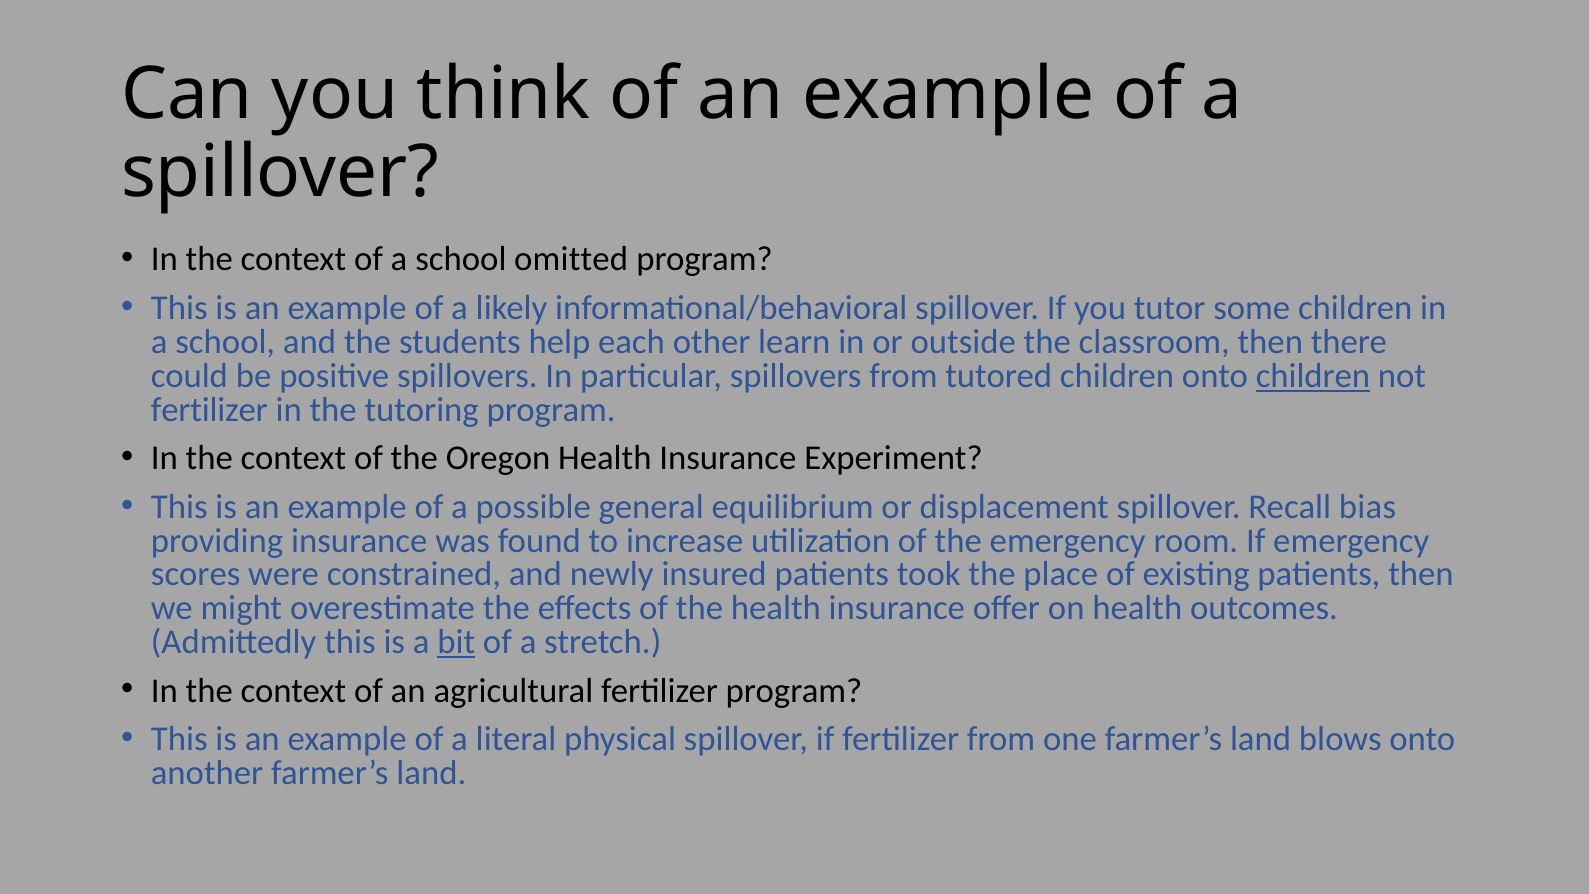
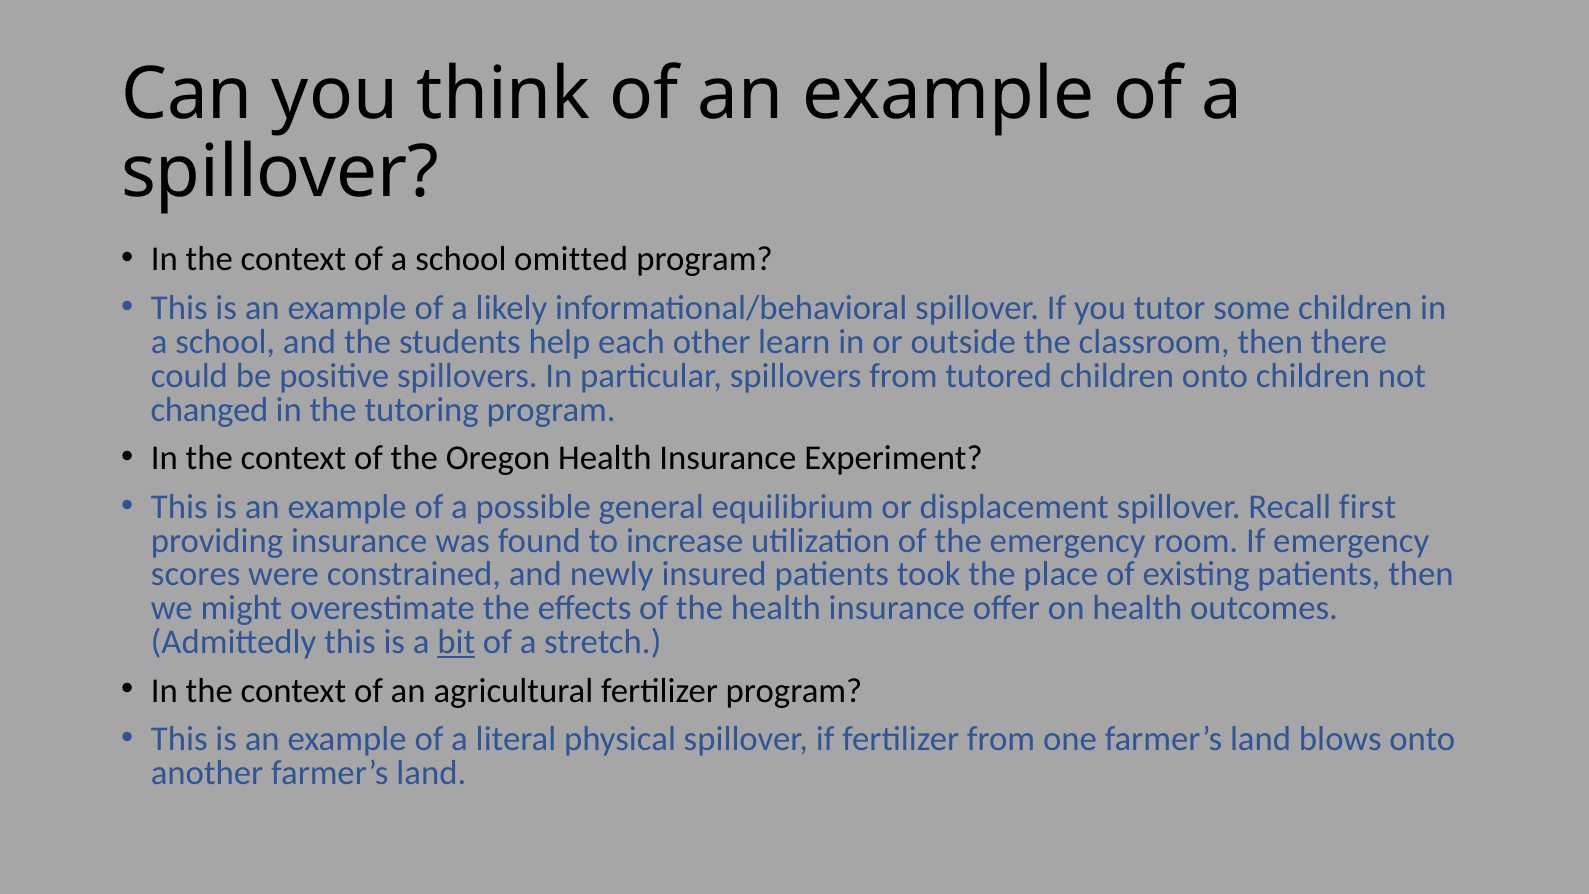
children underline: present -> none (1313, 376)
fertilizer: fertilizer -> changed (209, 409)
bias: bias -> first (1368, 507)
